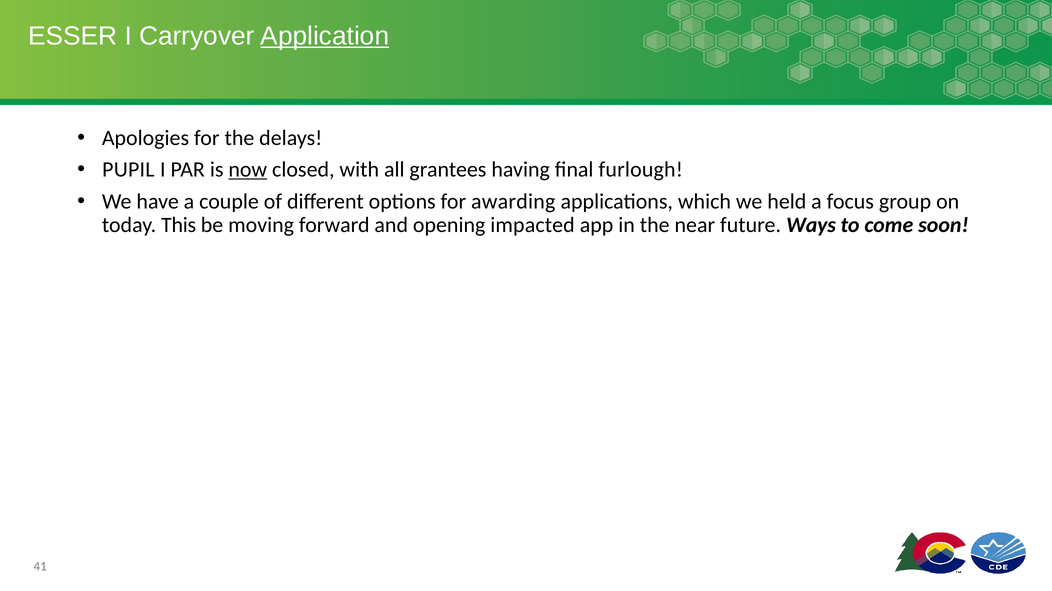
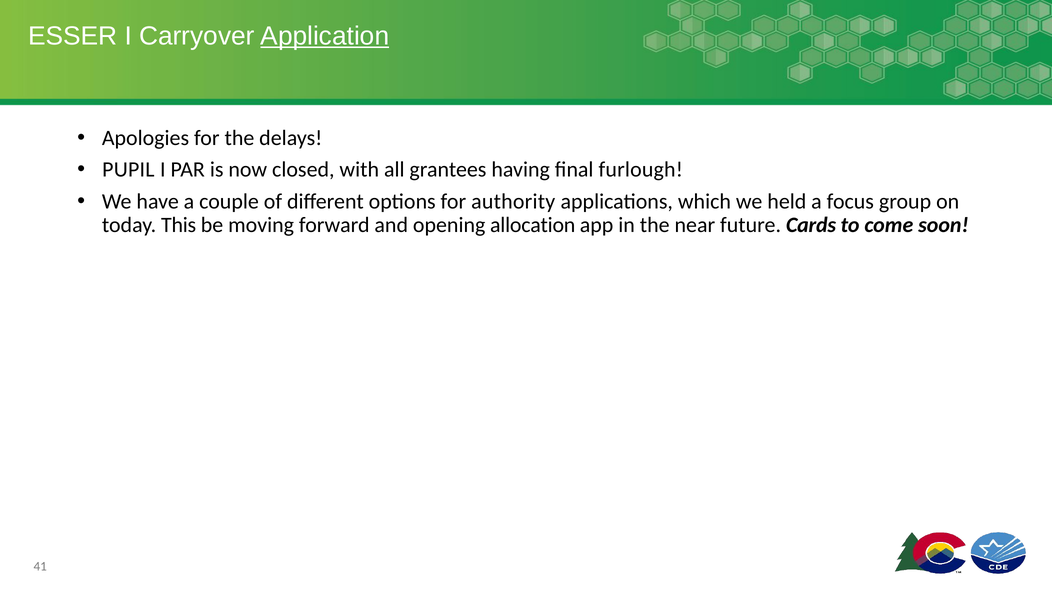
now underline: present -> none (248, 170)
awarding: awarding -> authority (513, 202)
impacted: impacted -> allocation (533, 225)
Ways: Ways -> Cards (811, 225)
